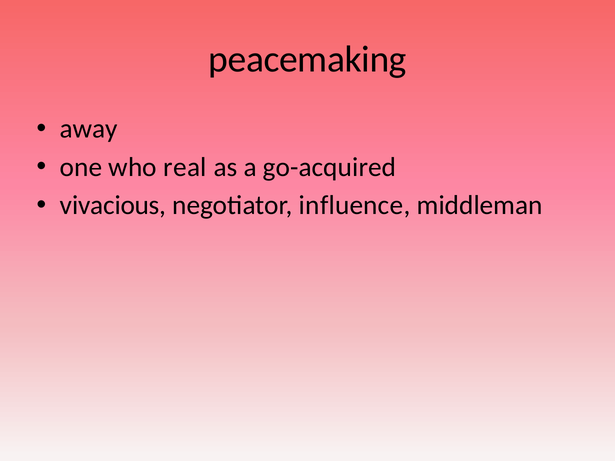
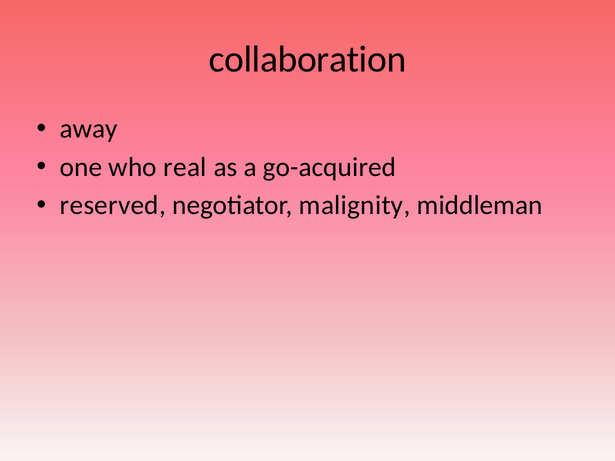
peacemaking: peacemaking -> collaboration (308, 60)
vivacious: vivacious -> reserved (113, 206)
influence: influence -> malignity (355, 206)
